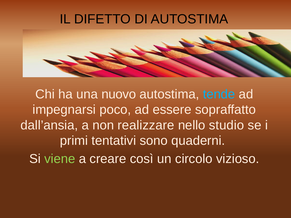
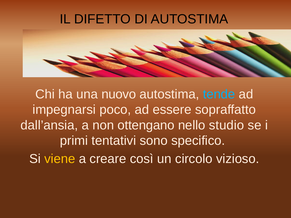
realizzare: realizzare -> ottengano (146, 125)
quaderni: quaderni -> specifico (198, 141)
viene colour: light green -> yellow (60, 159)
